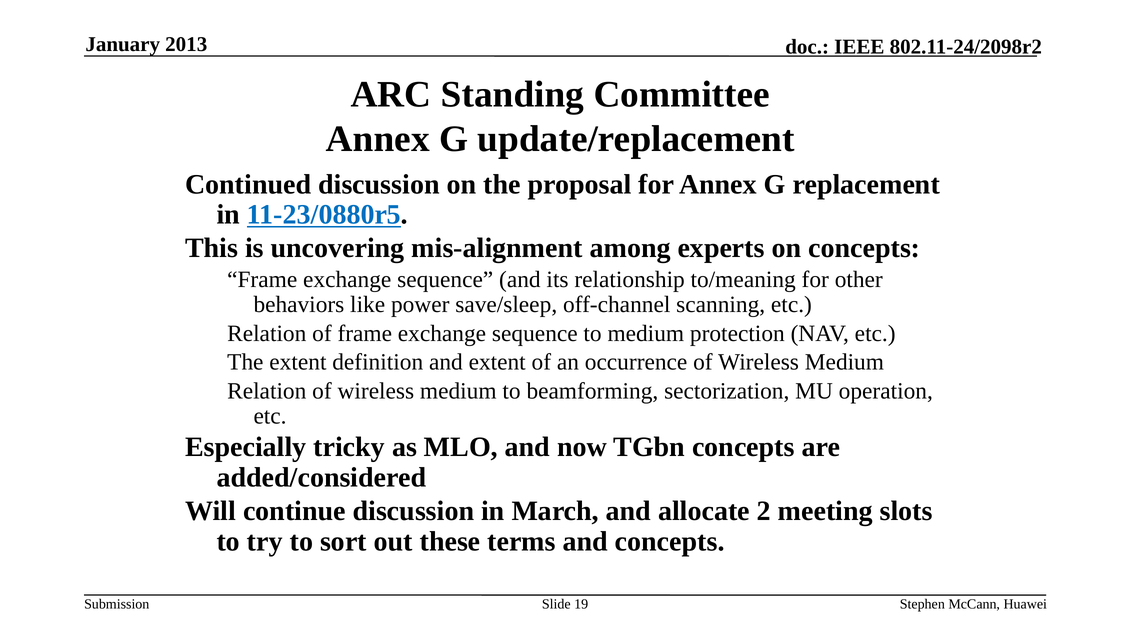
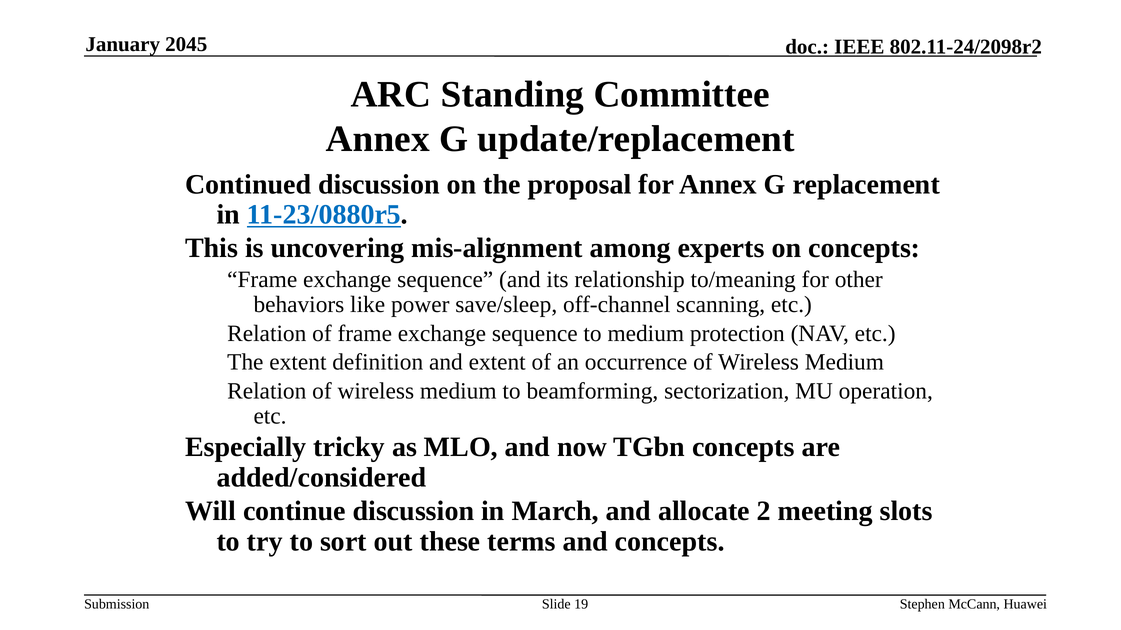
2013: 2013 -> 2045 (186, 45)
